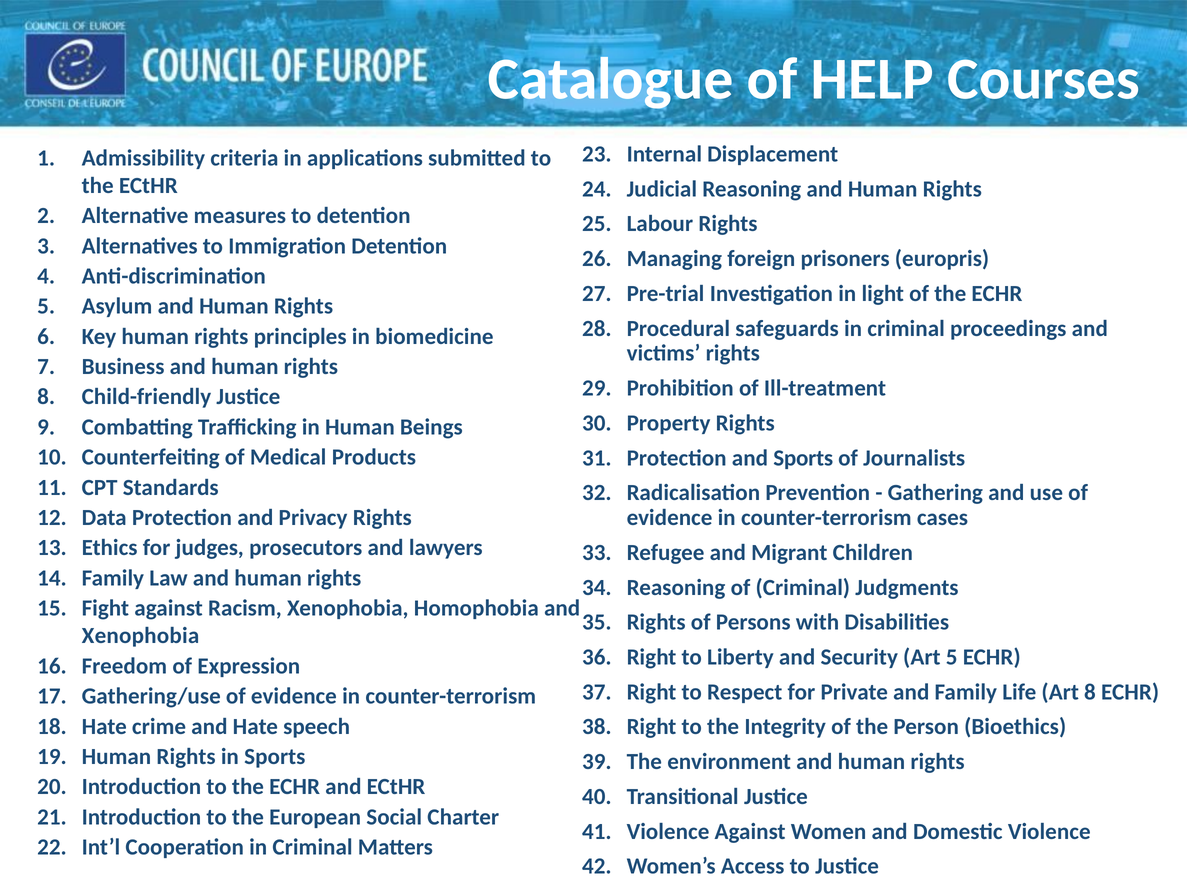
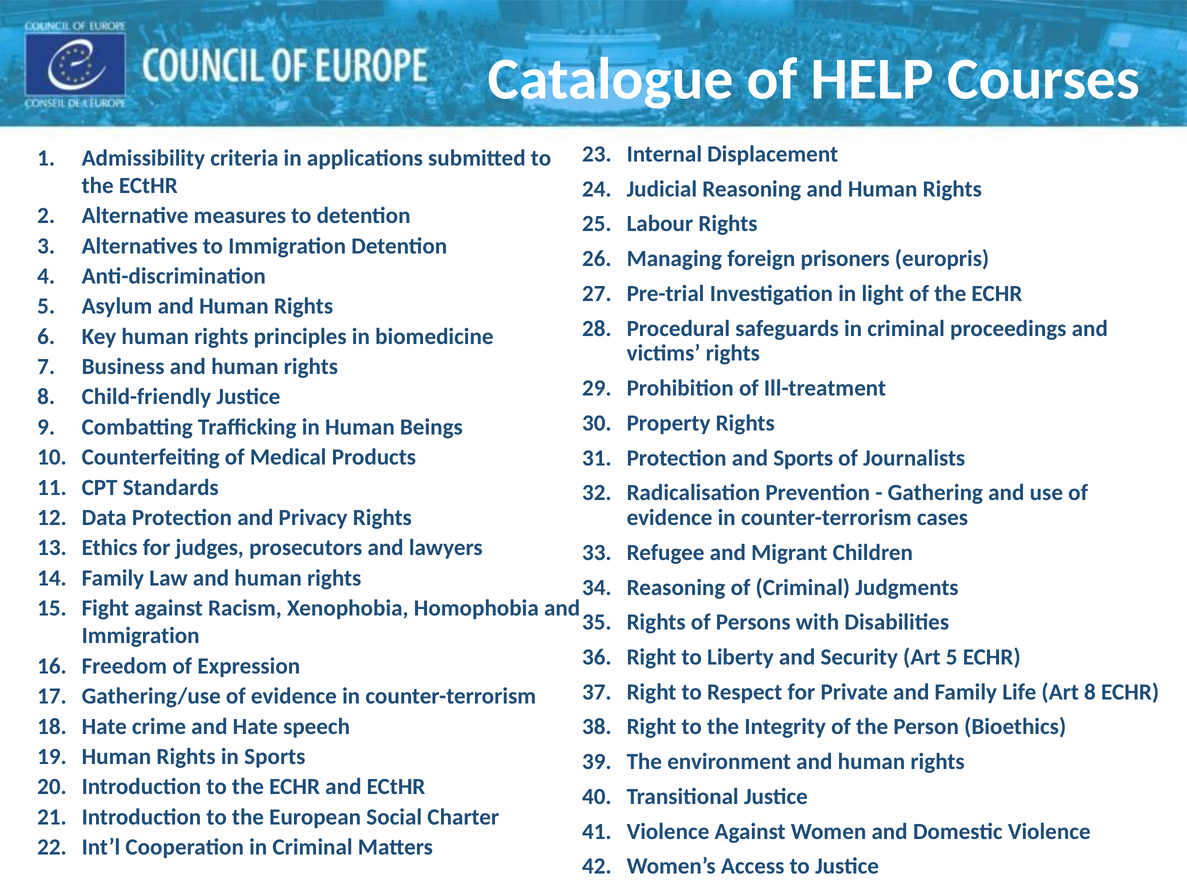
Xenophobia: Xenophobia -> Immigration (141, 636)
